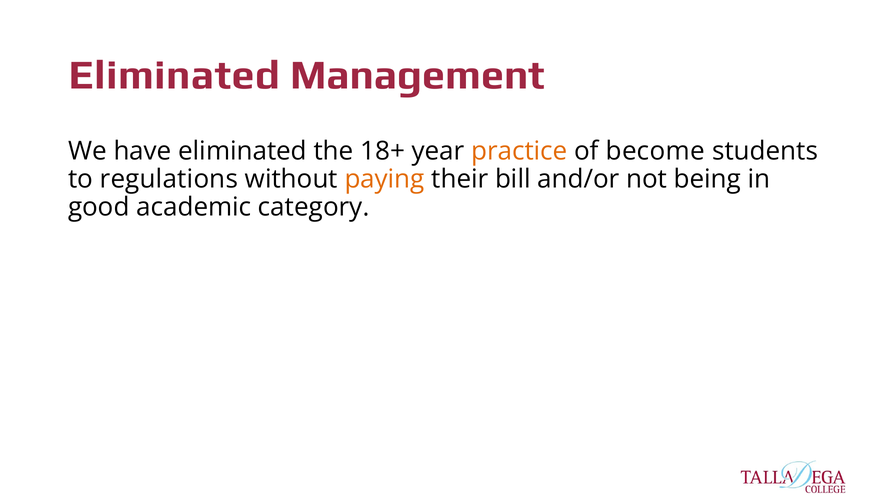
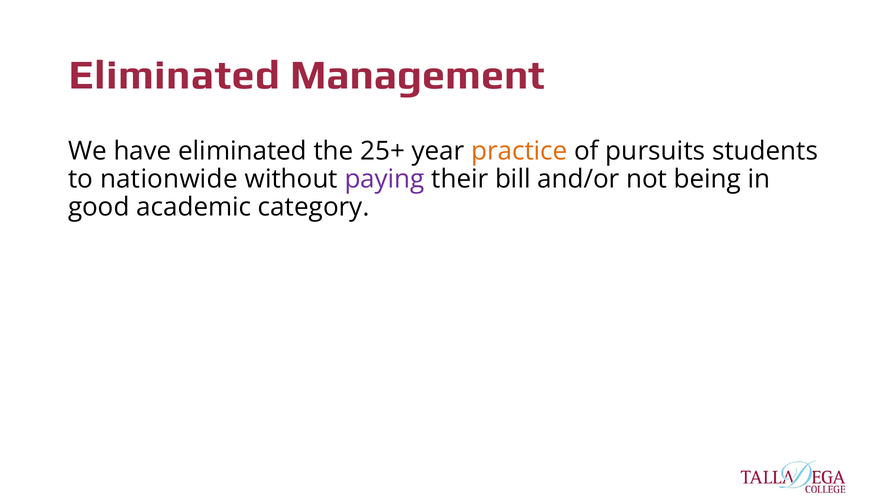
18+: 18+ -> 25+ (383, 151)
become: become -> pursuits (655, 151)
regulations: regulations -> nationwide (169, 179)
paying colour: orange -> purple (385, 179)
